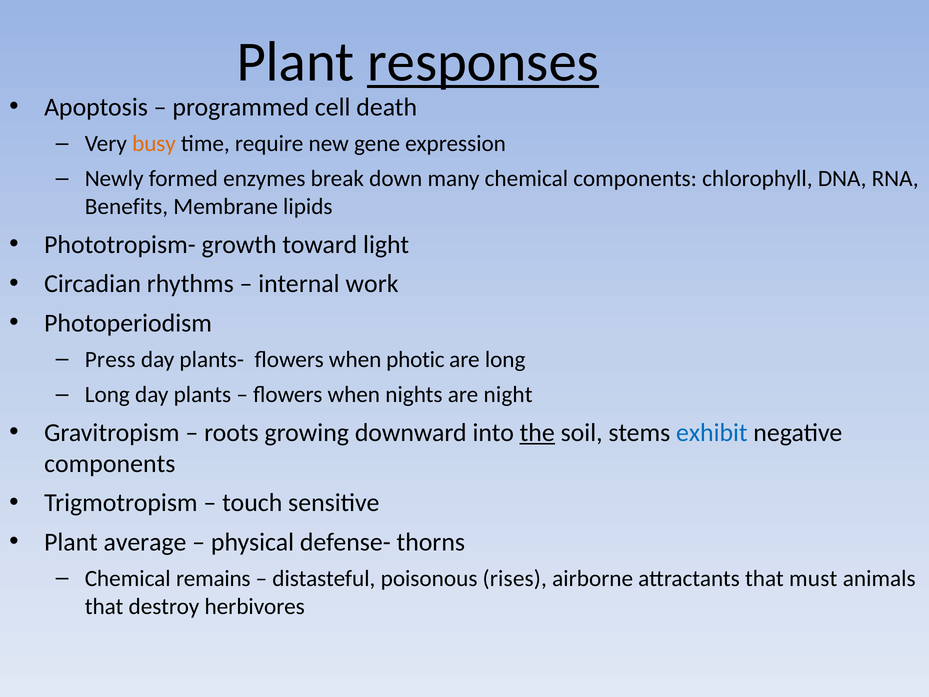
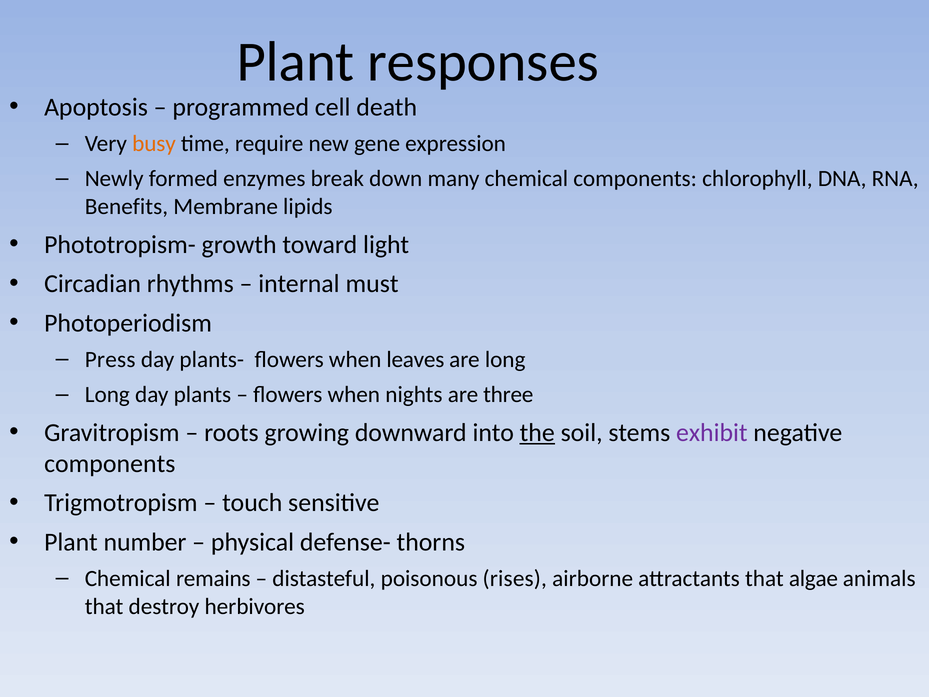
responses underline: present -> none (483, 62)
work: work -> must (372, 284)
photic: photic -> leaves (415, 359)
night: night -> three (508, 395)
exhibit colour: blue -> purple (712, 432)
average: average -> number (145, 542)
must: must -> algae (813, 578)
